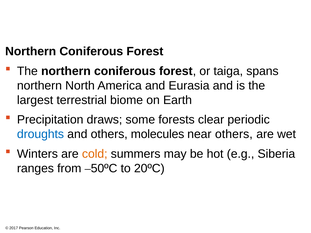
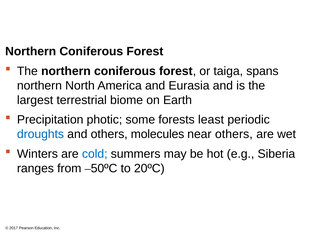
draws: draws -> photic (104, 120)
clear: clear -> least (211, 120)
cold colour: orange -> blue (95, 154)
